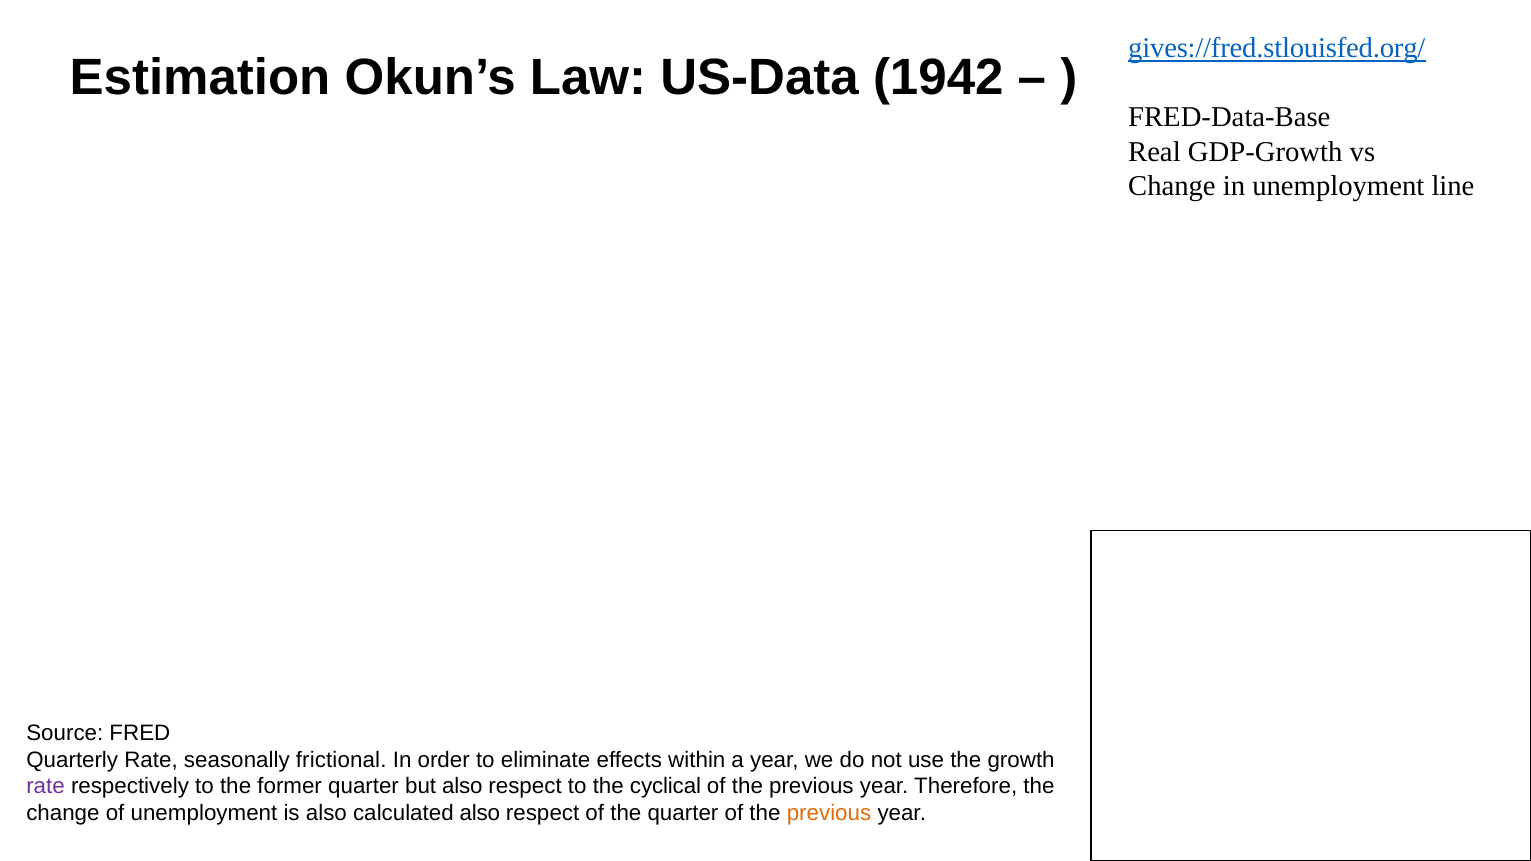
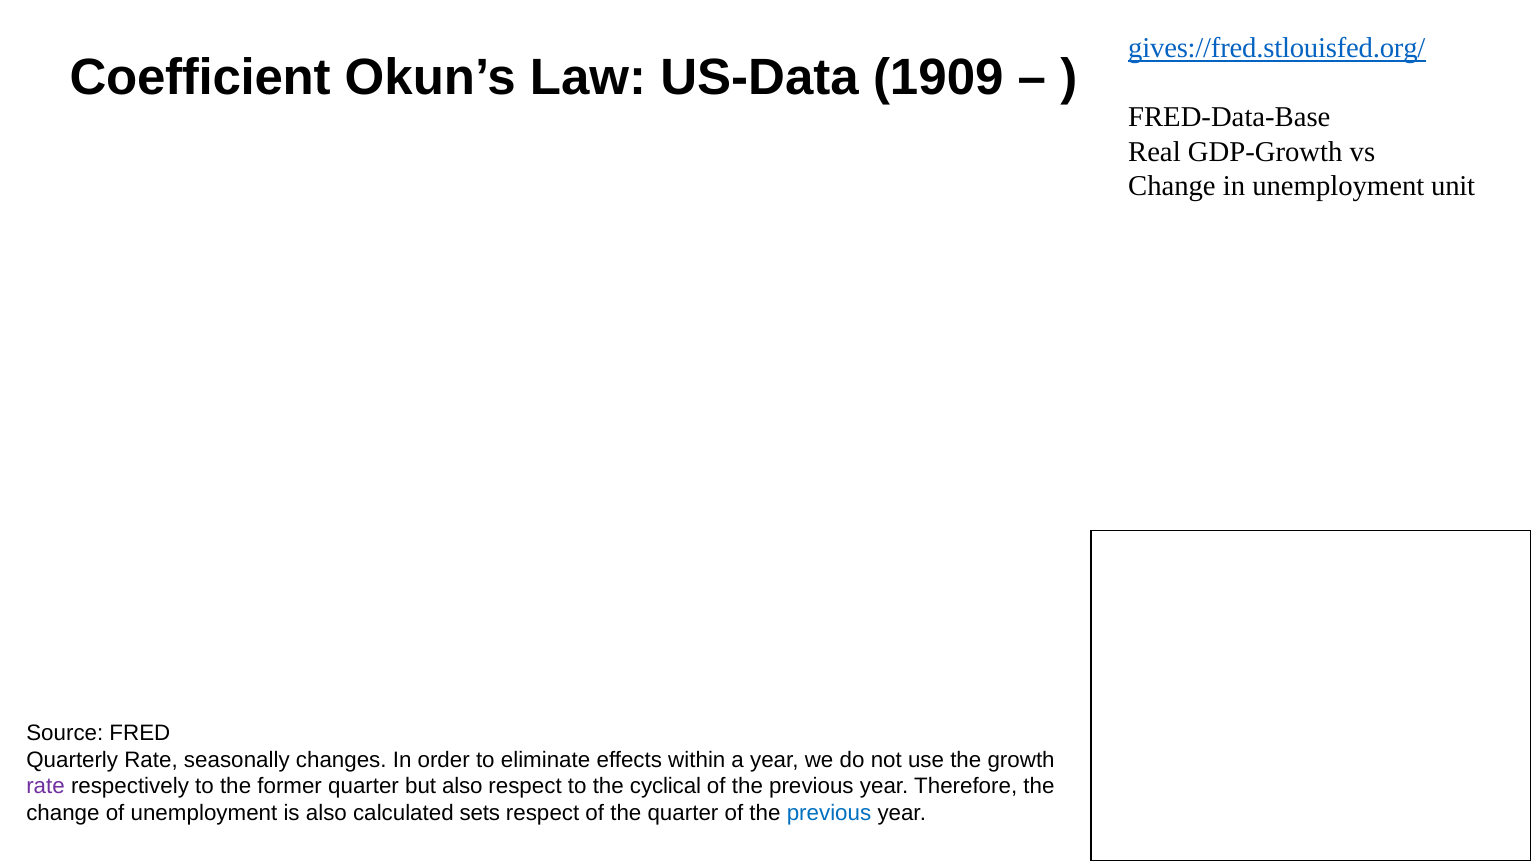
Estimation: Estimation -> Coefficient (200, 78)
1942: 1942 -> 1909 (938, 78)
line: line -> unit (1453, 186)
frictional: frictional -> changes (341, 760)
calculated also: also -> sets (480, 814)
previous colour: orange -> blue (829, 814)
